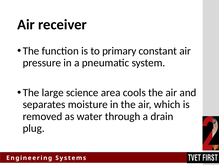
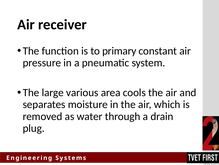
science: science -> various (82, 92)
